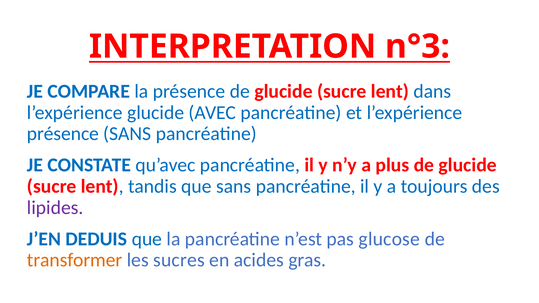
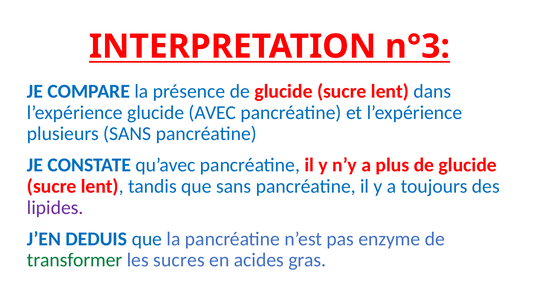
présence: présence -> plusieurs (63, 134)
glucose: glucose -> enzyme (389, 239)
transformer colour: orange -> green (75, 260)
